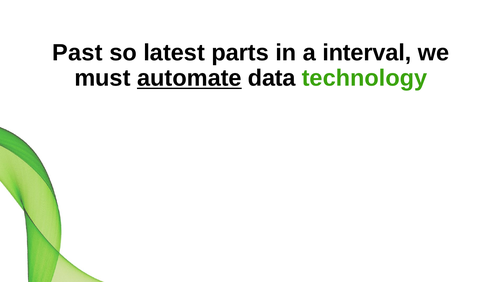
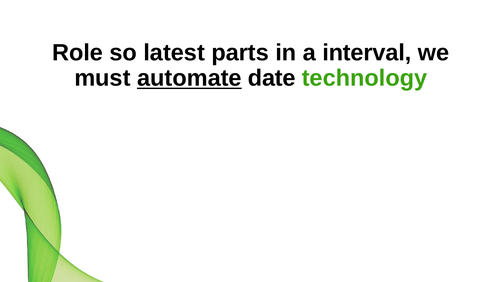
Past: Past -> Role (78, 53)
data: data -> date (272, 78)
